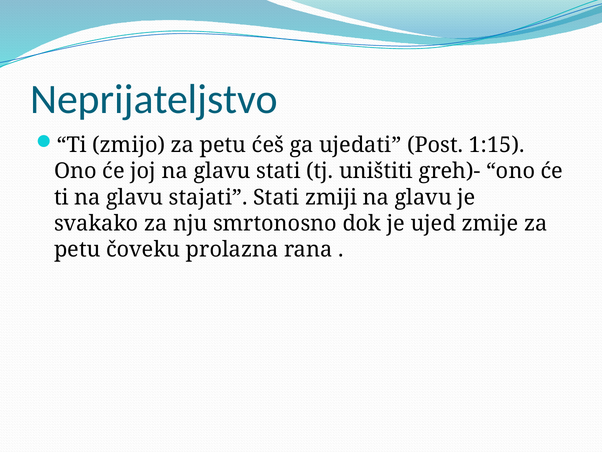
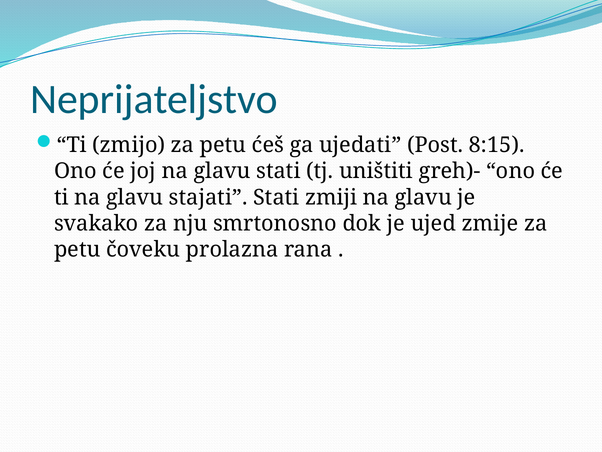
1:15: 1:15 -> 8:15 (497, 145)
